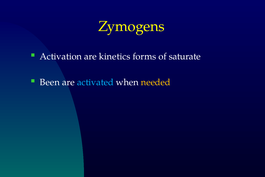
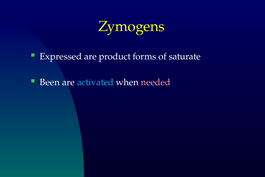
Activation: Activation -> Expressed (61, 56)
kinetics: kinetics -> product (115, 56)
needed colour: yellow -> pink (156, 82)
